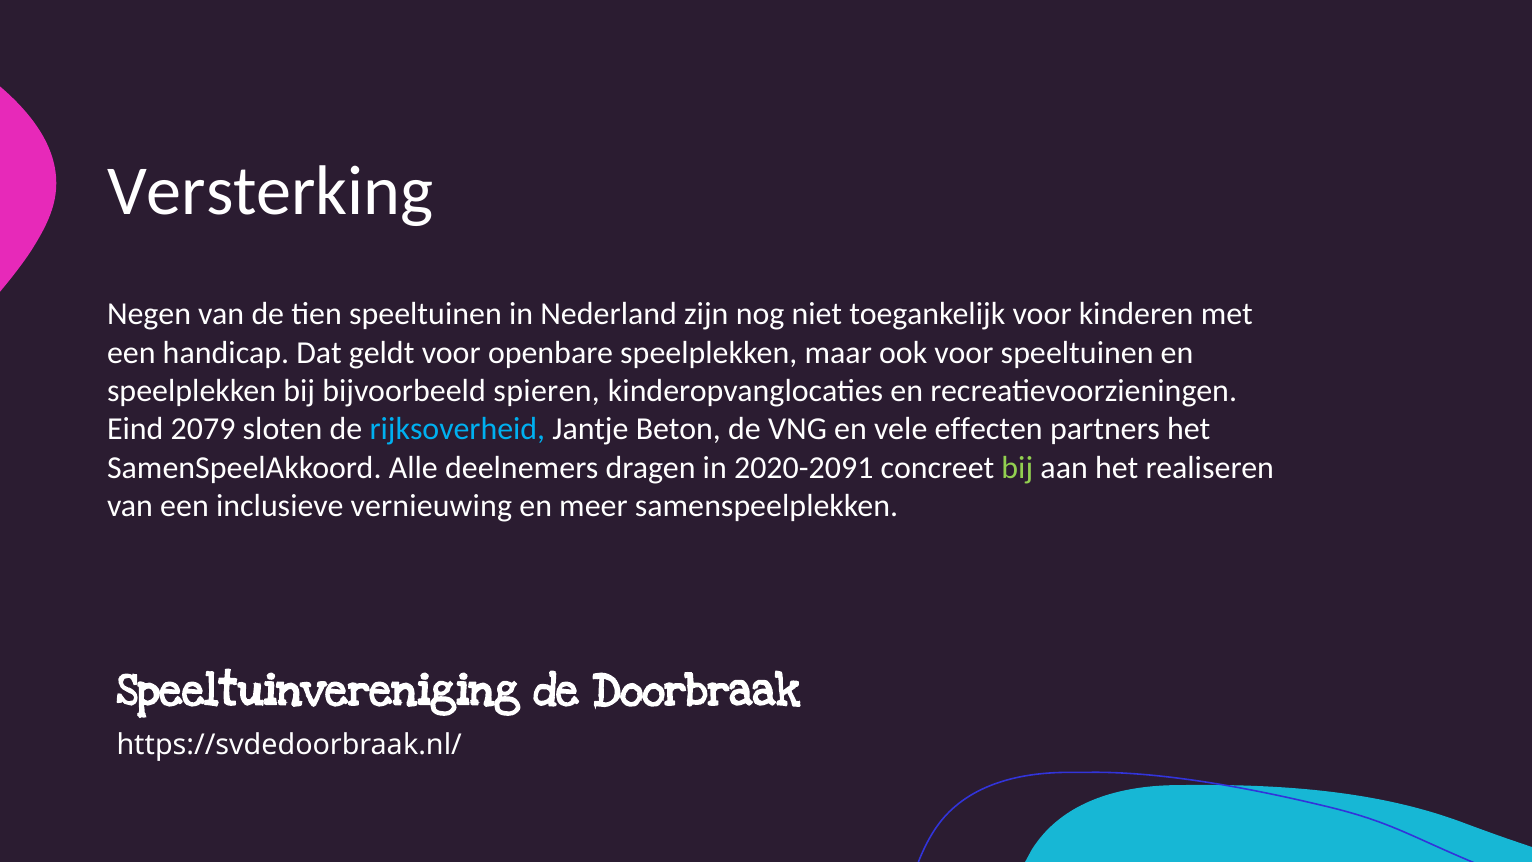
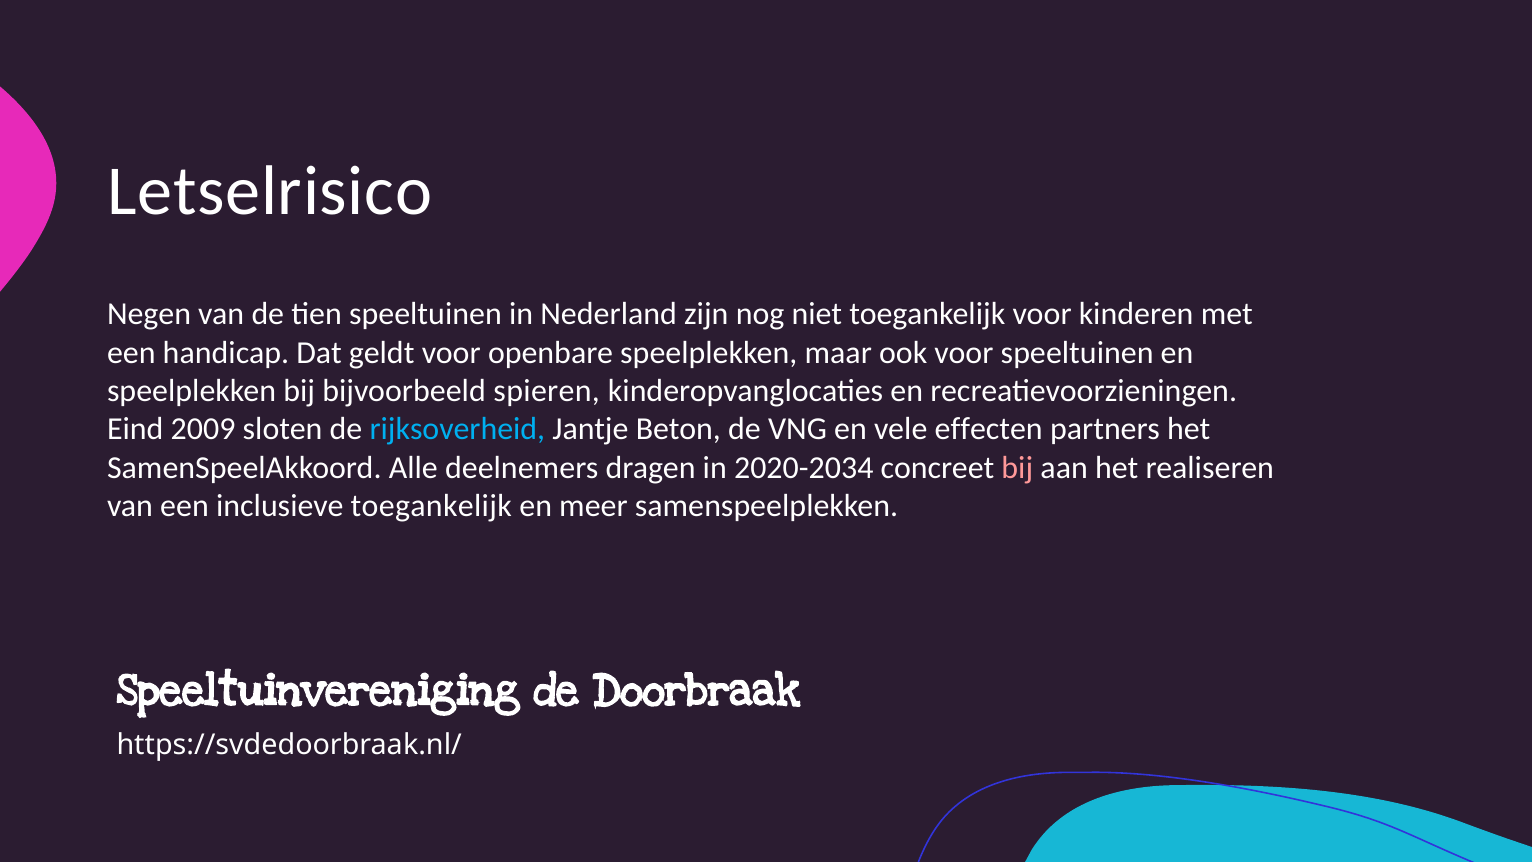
Versterking: Versterking -> Letselrisico (270, 191)
2079: 2079 -> 2009 (203, 429)
2020-2091: 2020-2091 -> 2020-2034 (804, 468)
bij colour: light green -> pink (1017, 468)
inclusieve vernieuwing: vernieuwing -> toegankelijk (431, 506)
